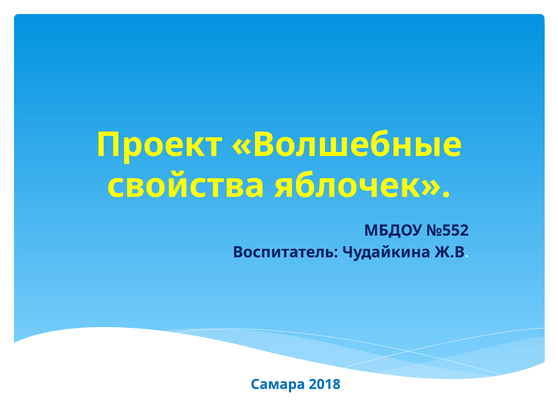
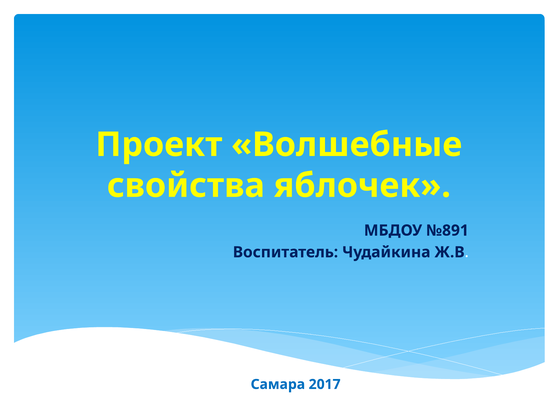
№552: №552 -> №891 (447, 230)
2018: 2018 -> 2017 (325, 384)
